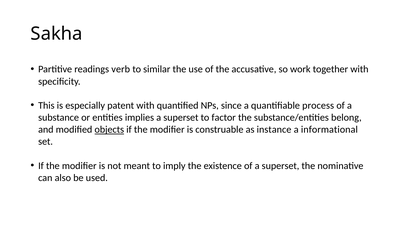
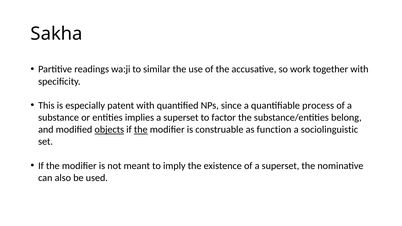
verb: verb -> waːji (121, 69)
the underline: none -> present (141, 130)
instance: instance -> function (274, 130)
informational: informational -> sociolinguistic (329, 130)
